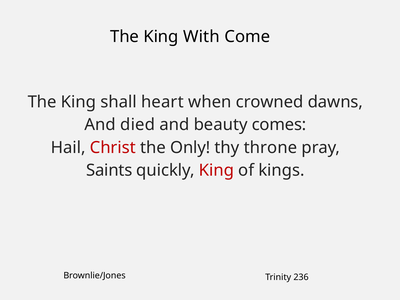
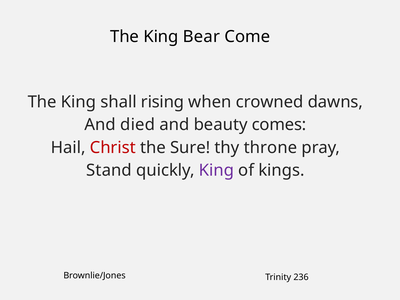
With: With -> Bear (201, 37)
heart: heart -> rising (163, 102)
Only: Only -> Sure (190, 148)
Saints: Saints -> Stand (109, 170)
King colour: red -> purple (216, 170)
